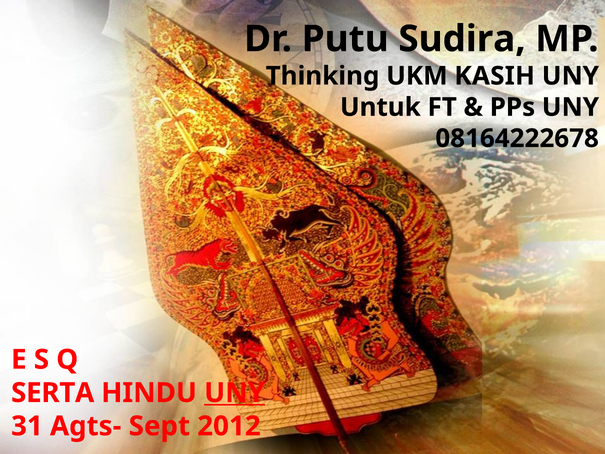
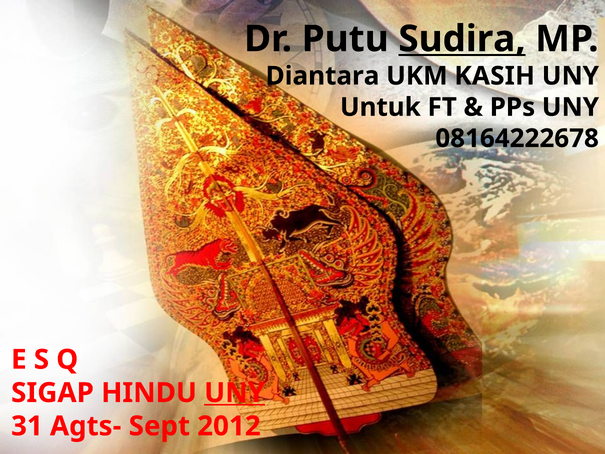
Sudira underline: none -> present (462, 39)
Thinking: Thinking -> Diantara (322, 76)
SERTA: SERTA -> SIGAP (53, 393)
